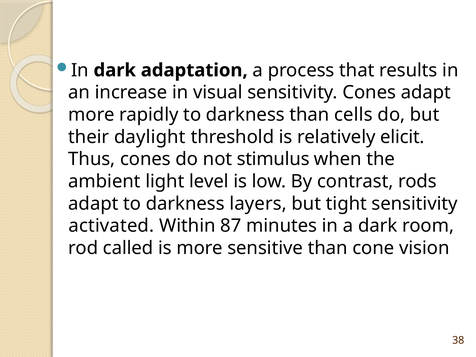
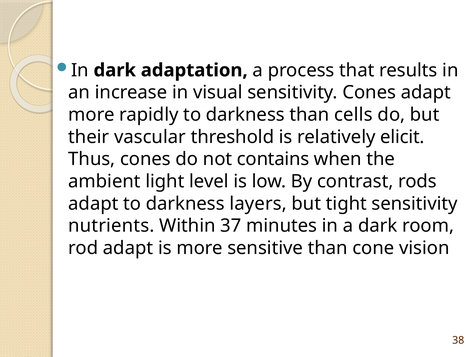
daylight: daylight -> vascular (150, 137)
stimulus: stimulus -> contains (273, 159)
activated: activated -> nutrients (111, 226)
87: 87 -> 37 (231, 226)
rod called: called -> adapt (128, 248)
